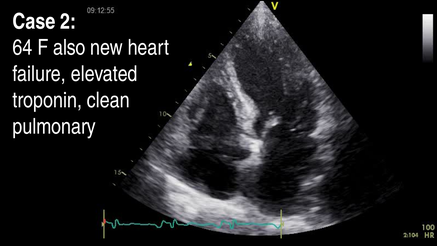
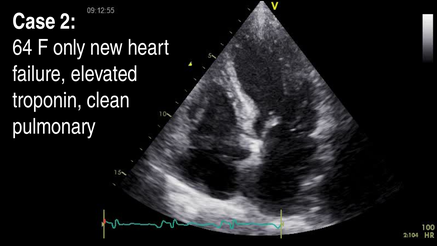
also: also -> only (69, 48)
